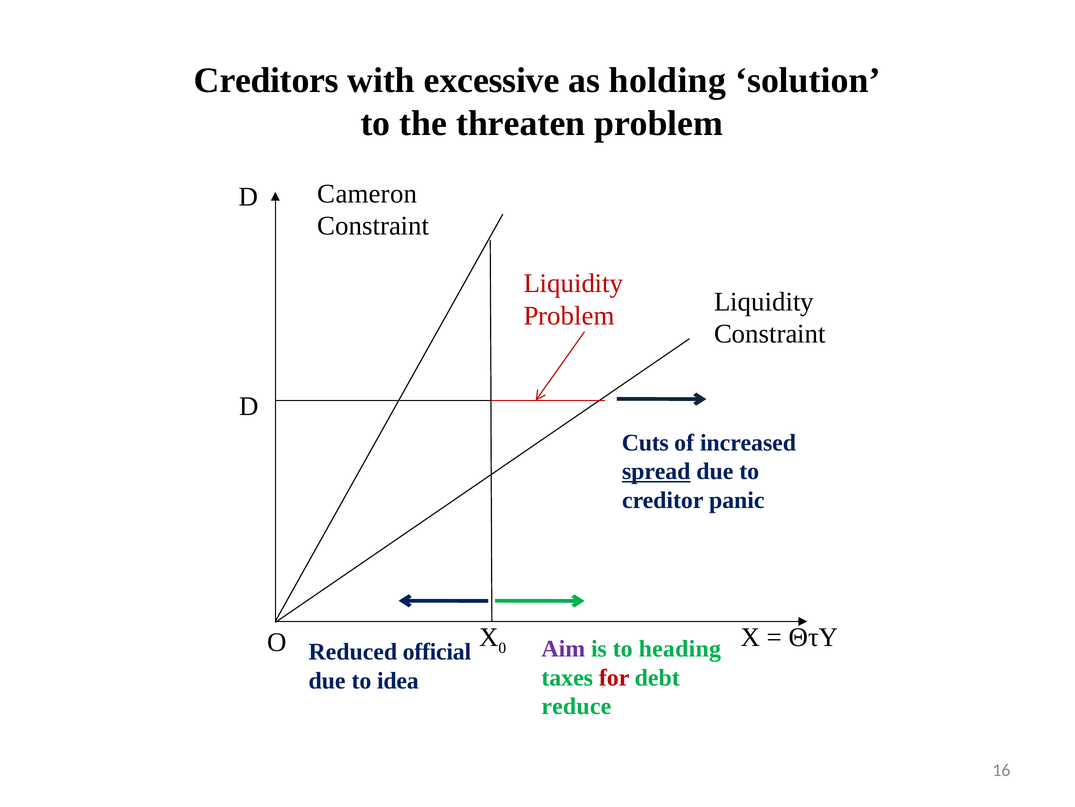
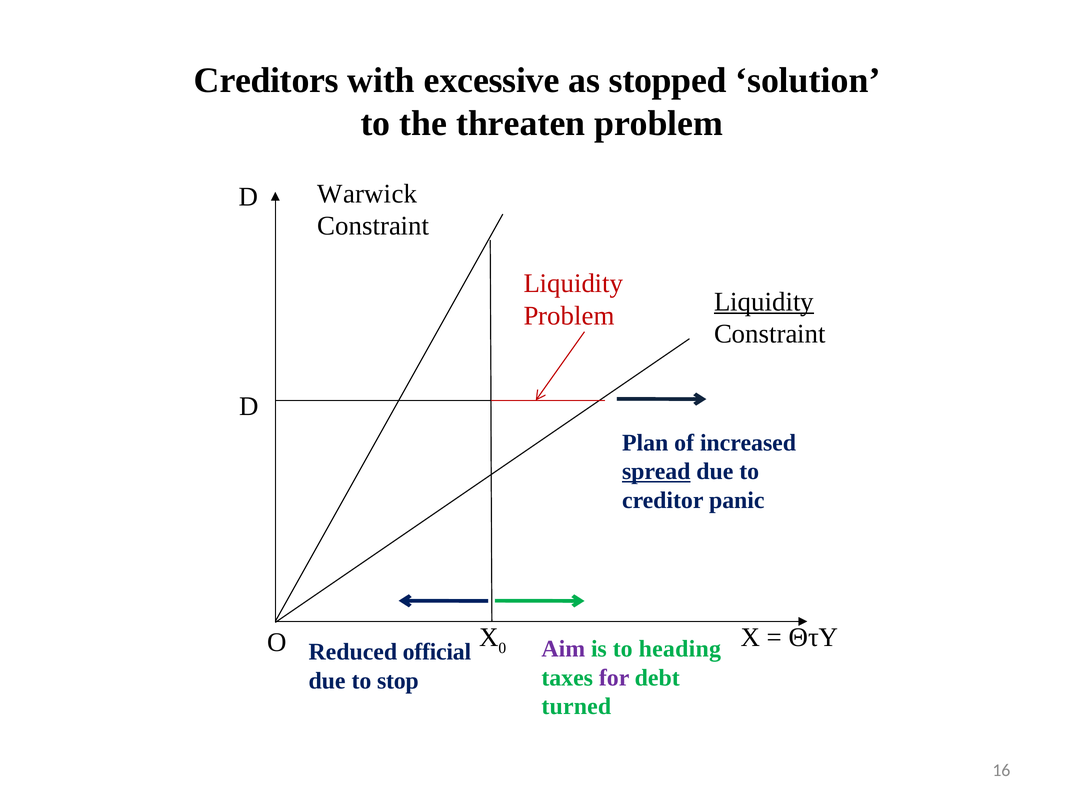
holding: holding -> stopped (668, 80)
Cameron: Cameron -> Warwick (367, 194)
Liquidity underline: none -> present (764, 301)
Cuts: Cuts -> Plan (645, 442)
for colour: red -> purple (614, 677)
idea: idea -> stop (398, 680)
reduce: reduce -> turned (576, 706)
